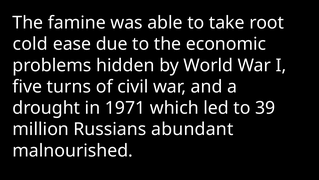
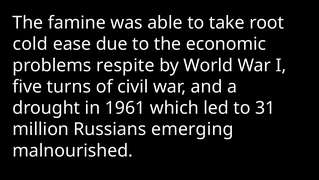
hidden: hidden -> respite (125, 65)
1971: 1971 -> 1961 (125, 108)
39: 39 -> 31 (265, 108)
abundant: abundant -> emerging (192, 129)
